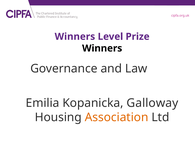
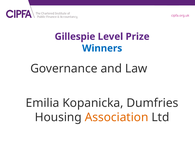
Winners: Winners -> Gillespie (75, 37)
Winners colour: black -> blue (102, 48)
Galloway: Galloway -> Dumfries (152, 103)
